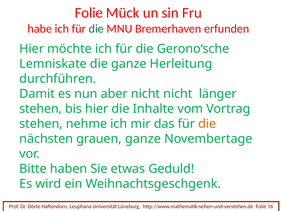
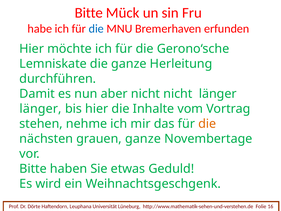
Folie: Folie -> Bitte (89, 13)
die colour: green -> blue (96, 29)
stehen: stehen -> länger (41, 109)
